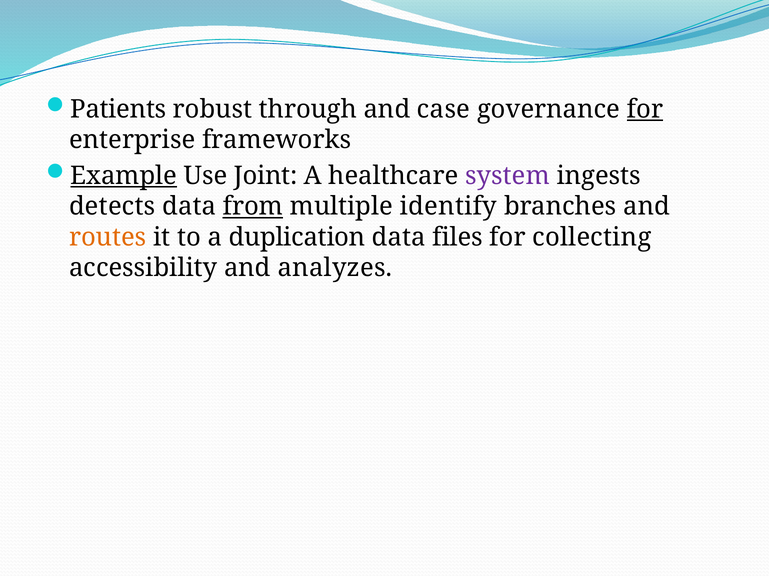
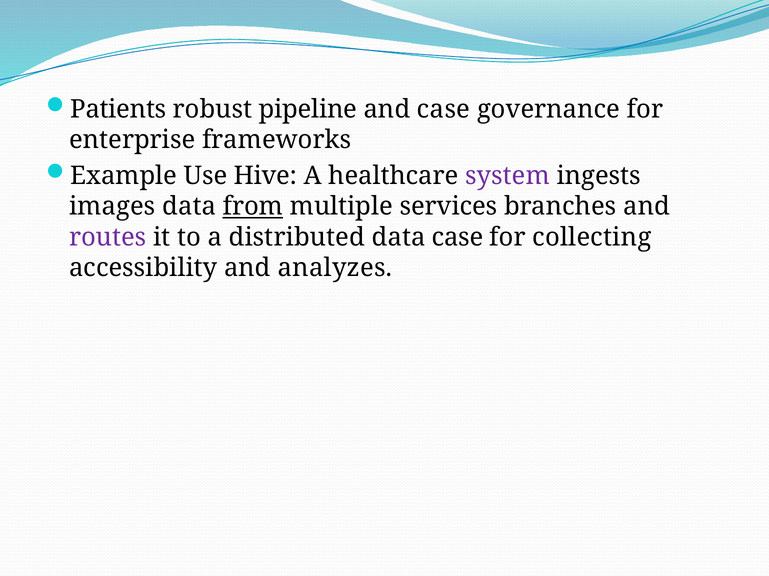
through: through -> pipeline (308, 109)
for underline: present -> none (645, 109)
Example underline: present -> none (124, 176)
Joint: Joint -> Hive (266, 176)
detects: detects -> images (112, 207)
identify: identify -> services (449, 207)
routes colour: orange -> purple (108, 238)
duplication: duplication -> distributed (297, 238)
data files: files -> case (458, 238)
